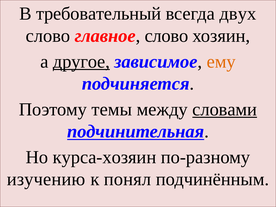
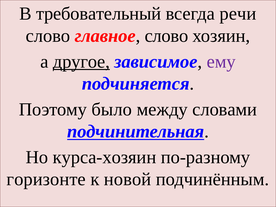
двух: двух -> речи (238, 14)
ему colour: orange -> purple (221, 62)
темы: темы -> было (112, 109)
словами underline: present -> none (225, 109)
изучению: изучению -> горизонте (46, 179)
понял: понял -> новой (128, 179)
